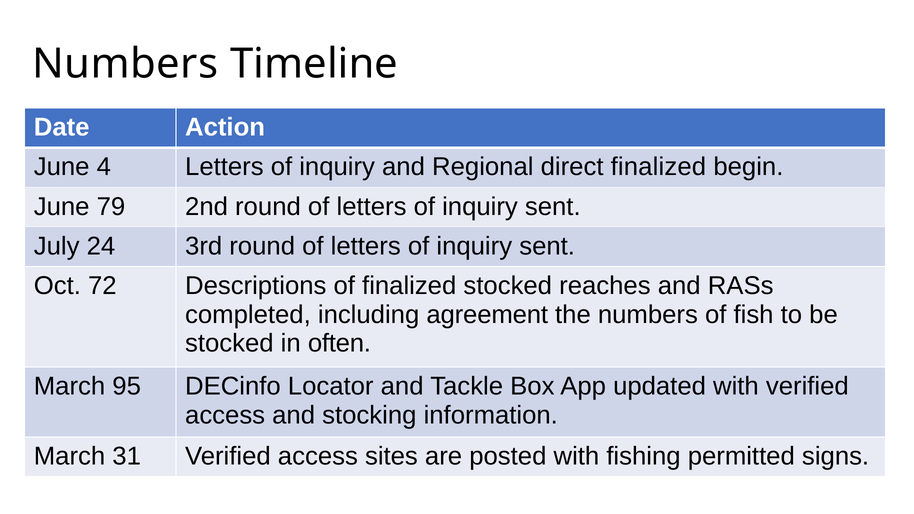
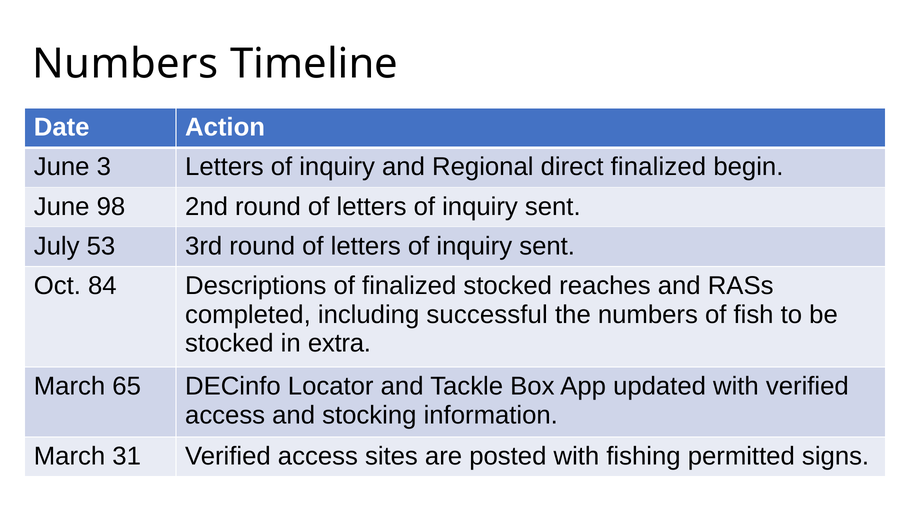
4: 4 -> 3 (104, 167)
79: 79 -> 98 (111, 207)
24: 24 -> 53 (101, 246)
72: 72 -> 84 (102, 286)
agreement: agreement -> successful (487, 315)
often: often -> extra (339, 343)
95: 95 -> 65 (127, 386)
